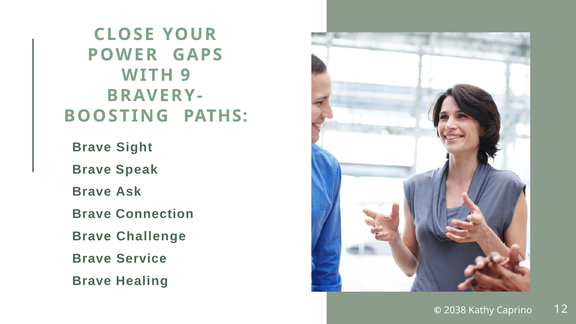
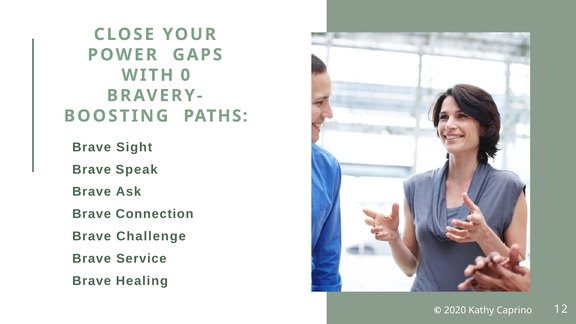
9: 9 -> 0 (185, 75)
2038: 2038 -> 2020 (455, 310)
